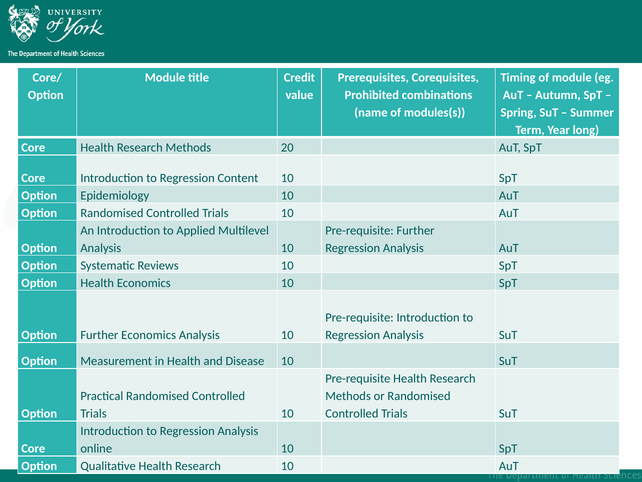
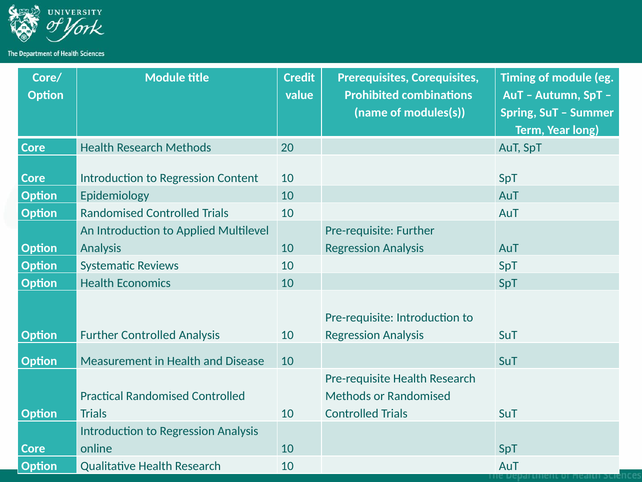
Further Economics: Economics -> Controlled (149, 335)
